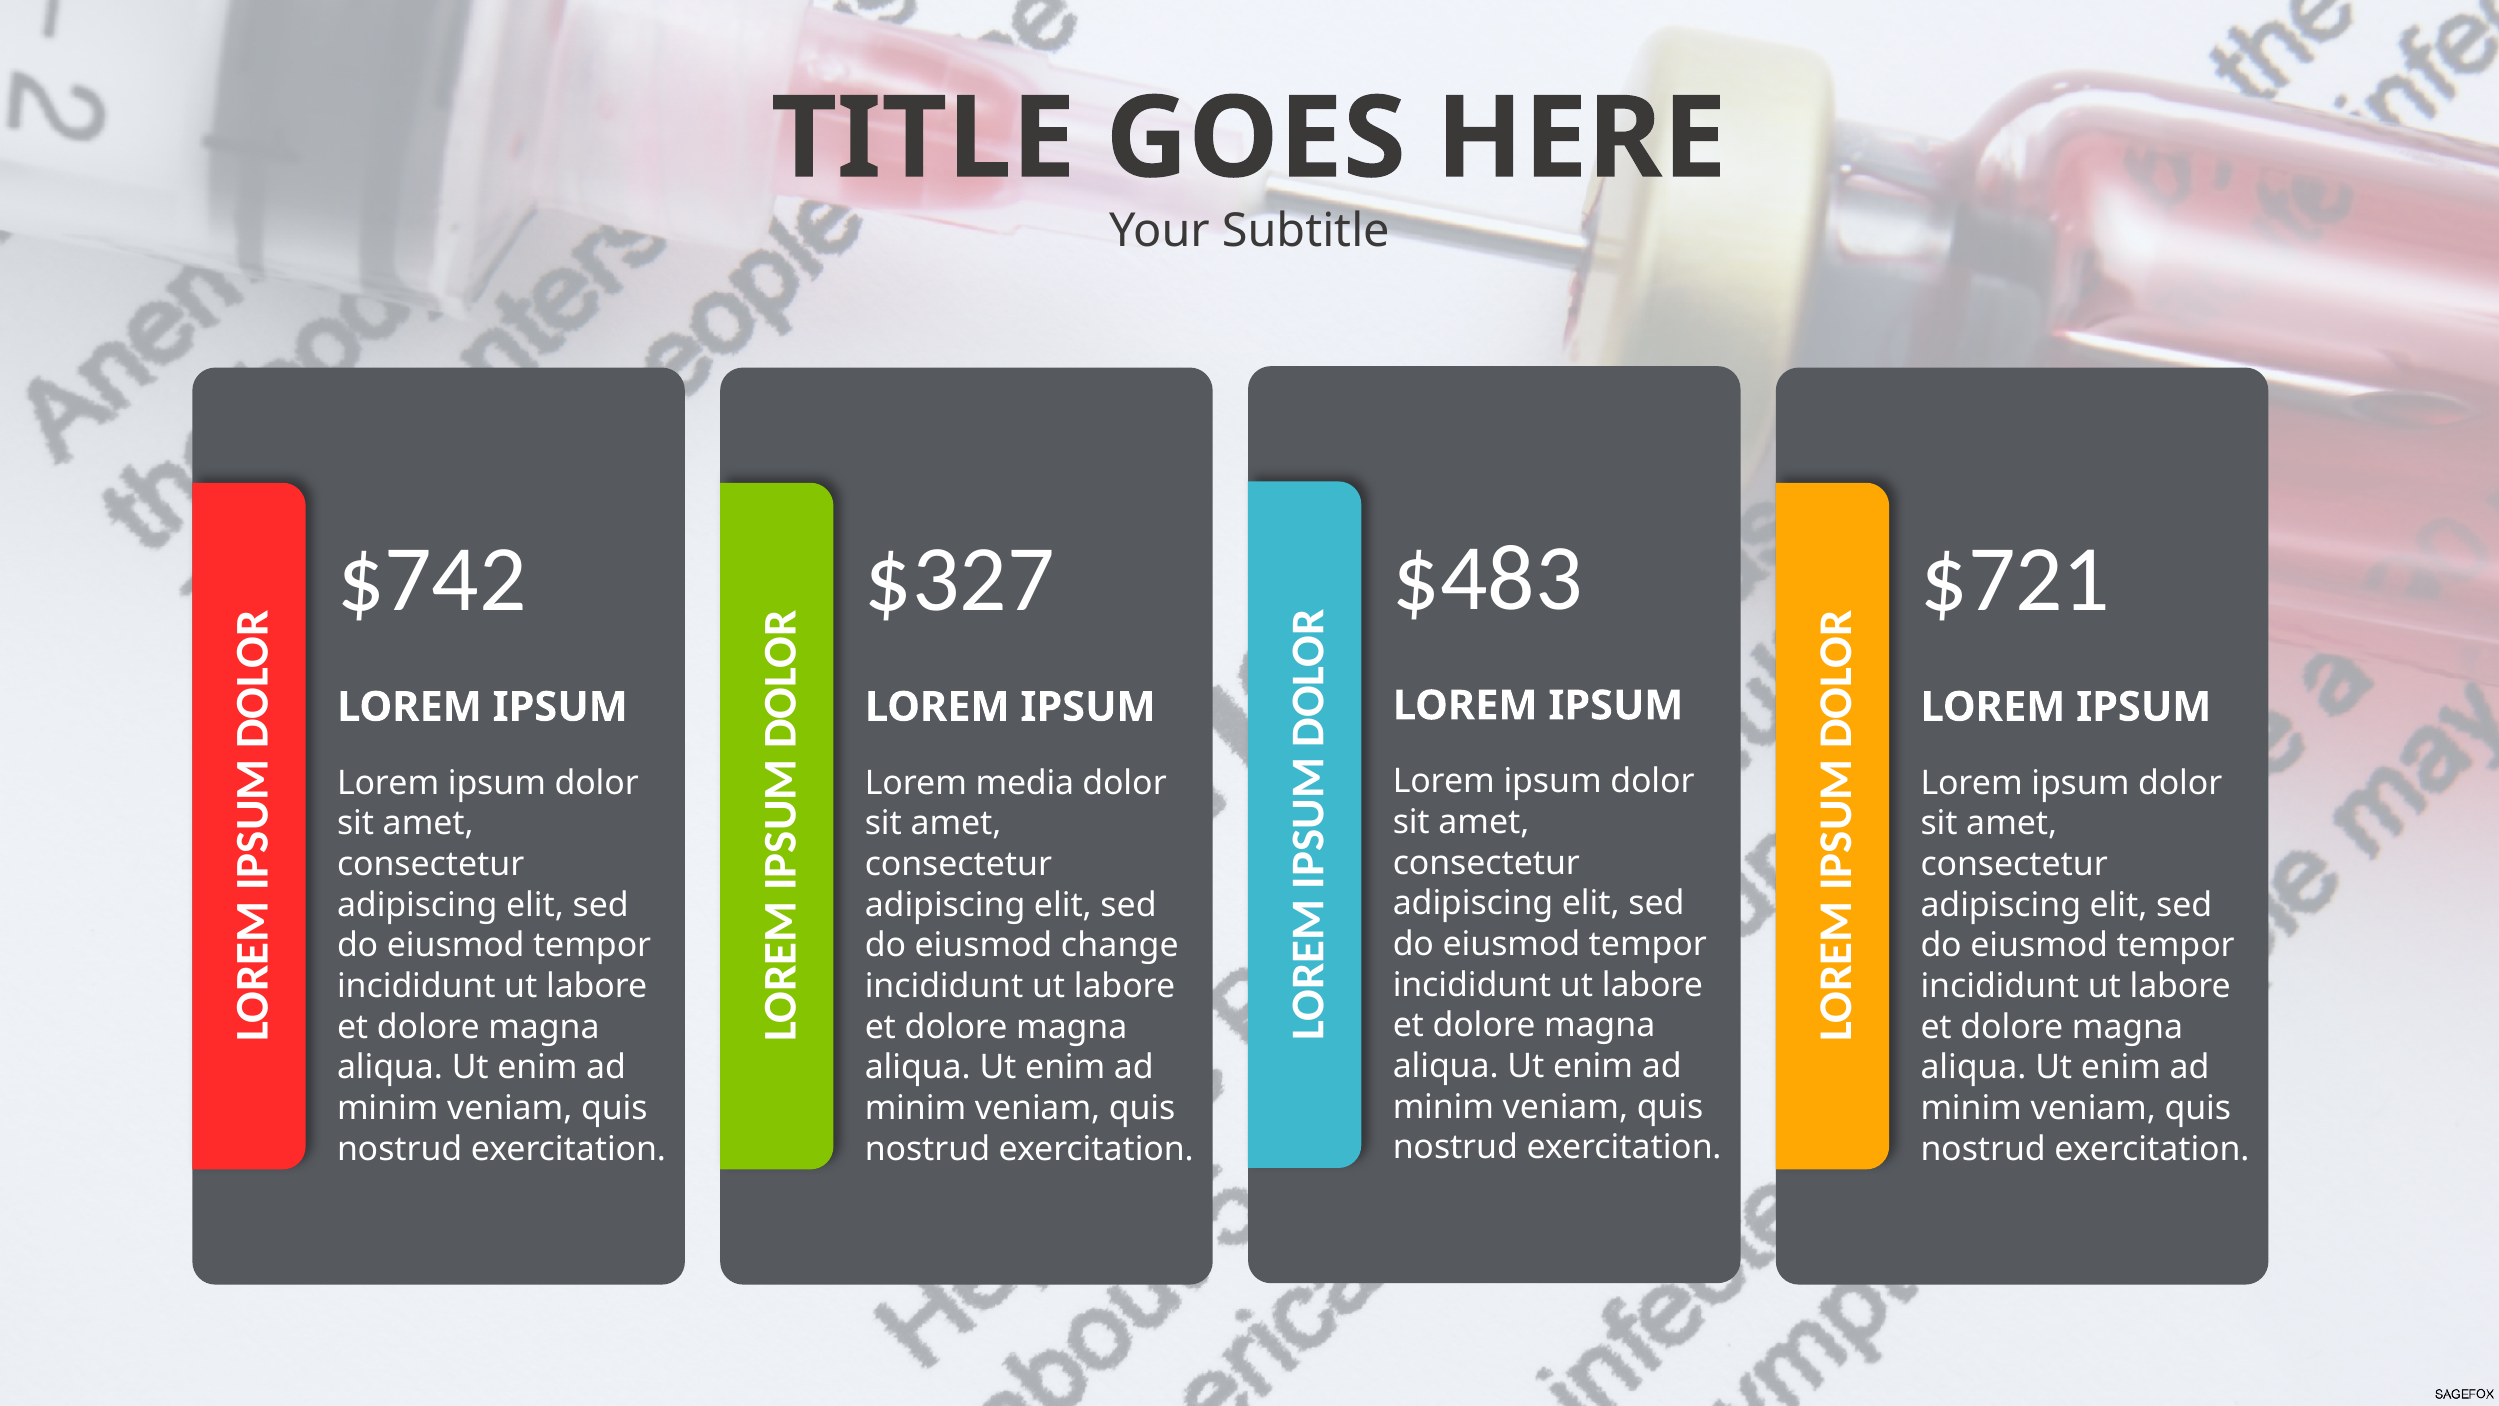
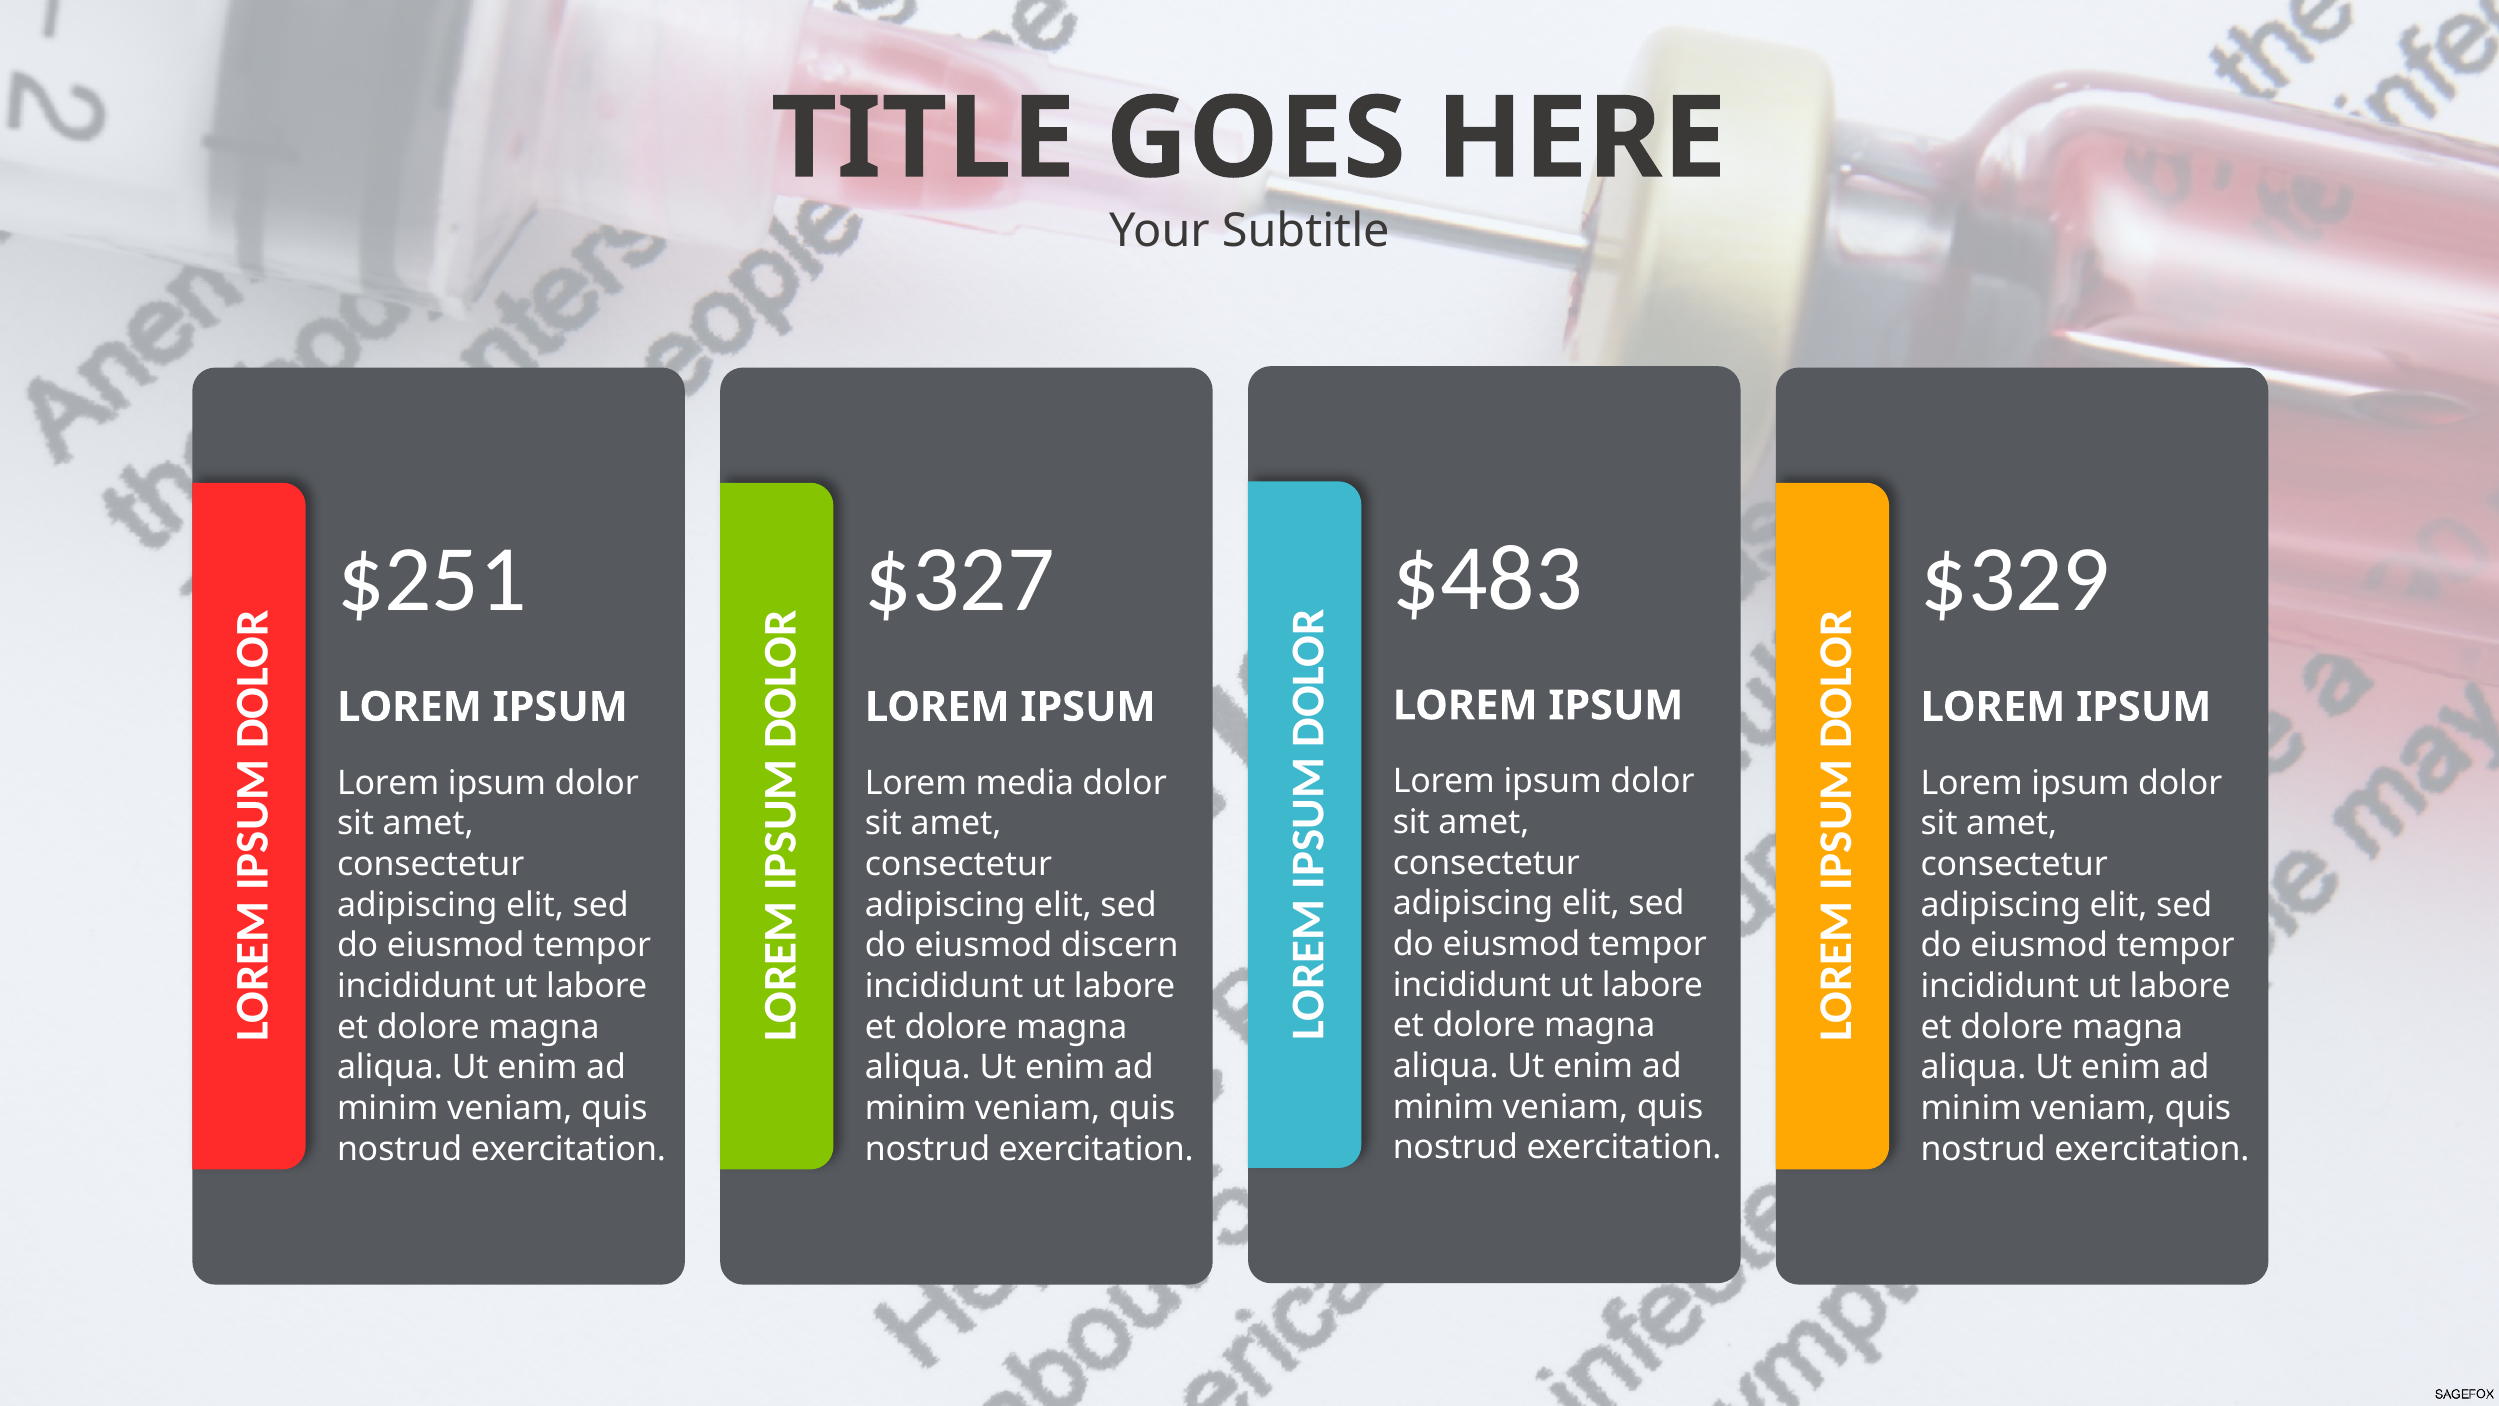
$742: $742 -> $251 (432, 579)
$721: $721 -> $329 (2015, 579)
change: change -> discern (1120, 946)
